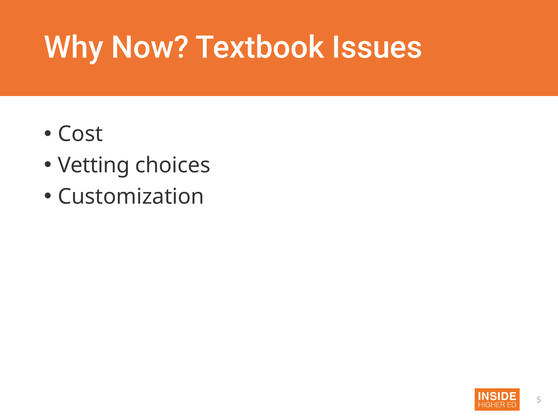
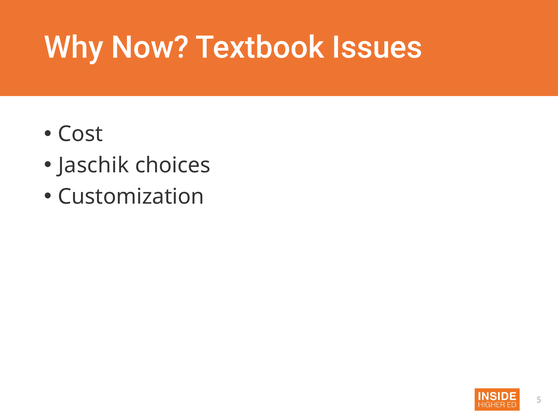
Vetting: Vetting -> Jaschik (94, 165)
